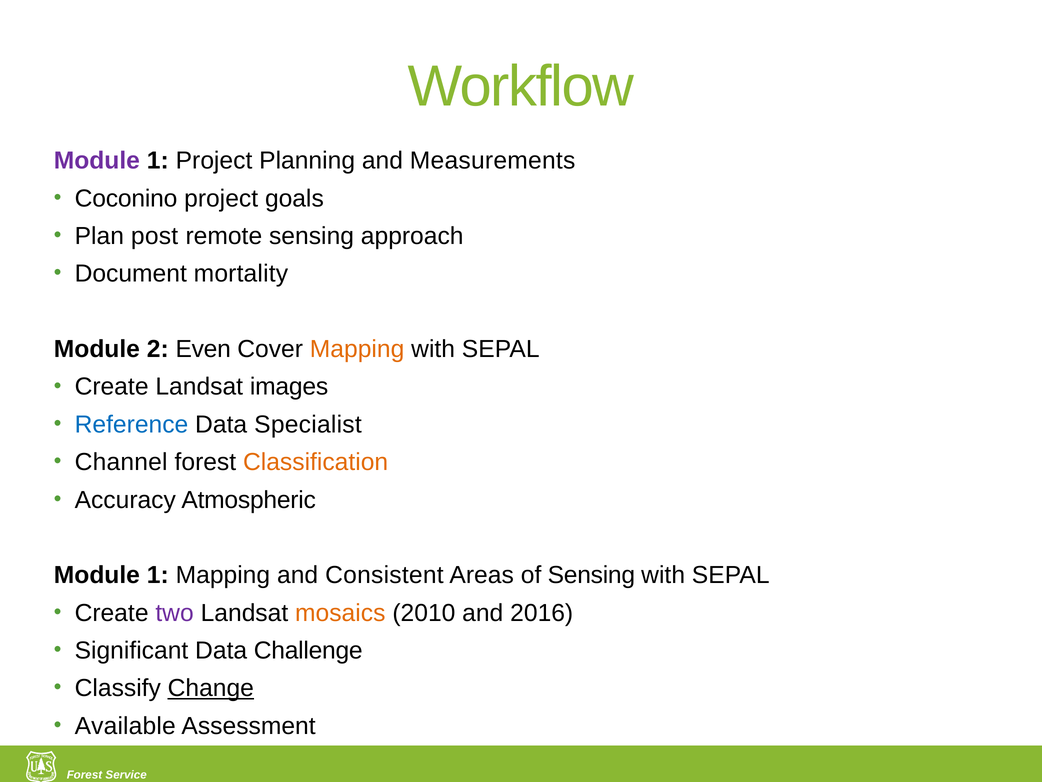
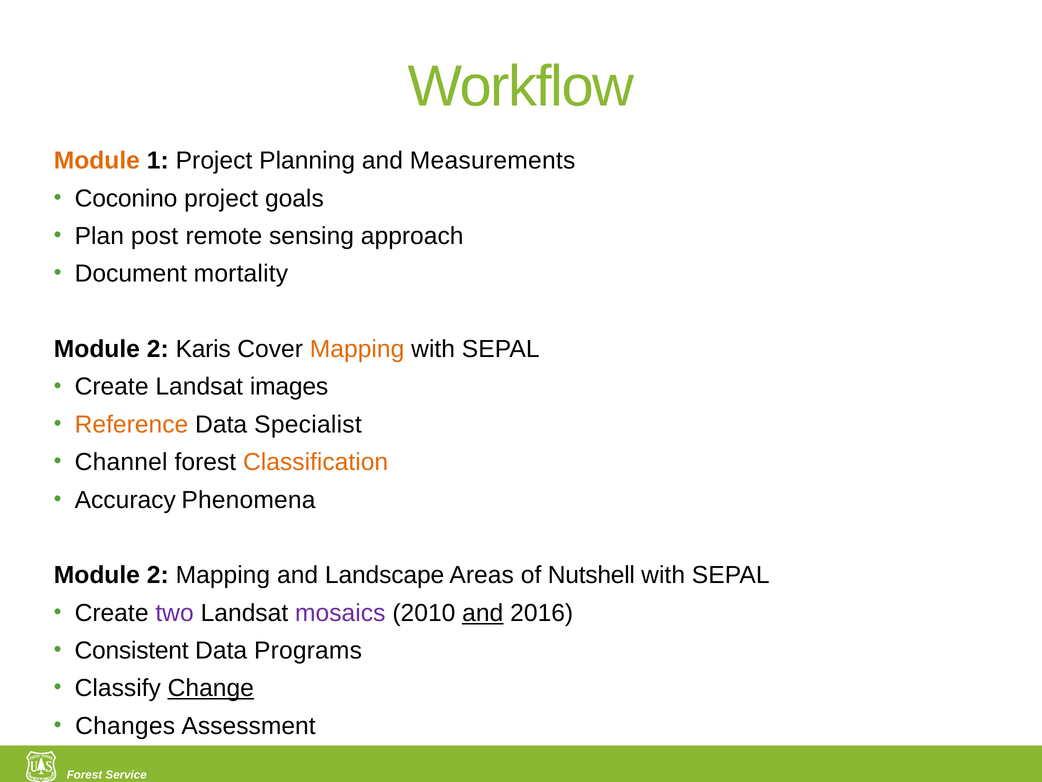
Module colour: purple -> orange (97, 161)
Even: Even -> Karis (203, 349)
Reference colour: blue -> orange (131, 424)
Atmospheric: Atmospheric -> Phenomena (248, 500)
1: 1 -> 2 (158, 575)
Consistent: Consistent -> Landscape (385, 575)
of Sensing: Sensing -> Nutshell (591, 575)
mosaics colour: orange -> purple (340, 613)
and underline: none -> present (483, 613)
Significant: Significant -> Consistent (132, 650)
Challenge: Challenge -> Programs (308, 650)
Available: Available -> Changes (125, 726)
